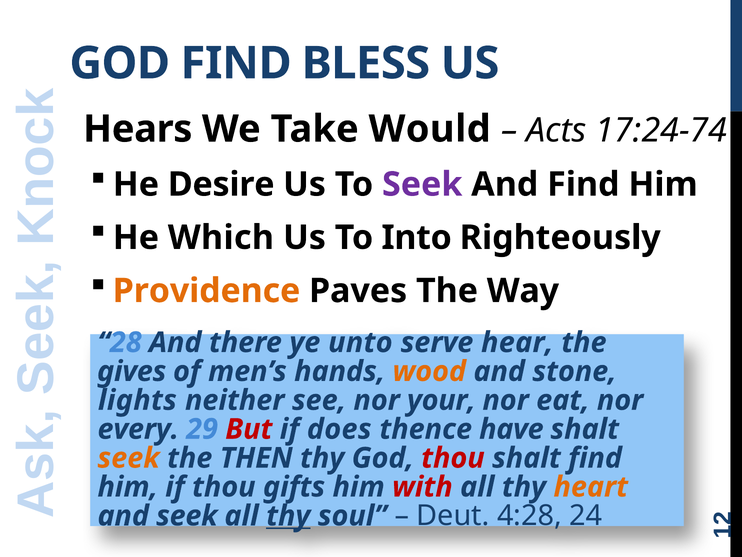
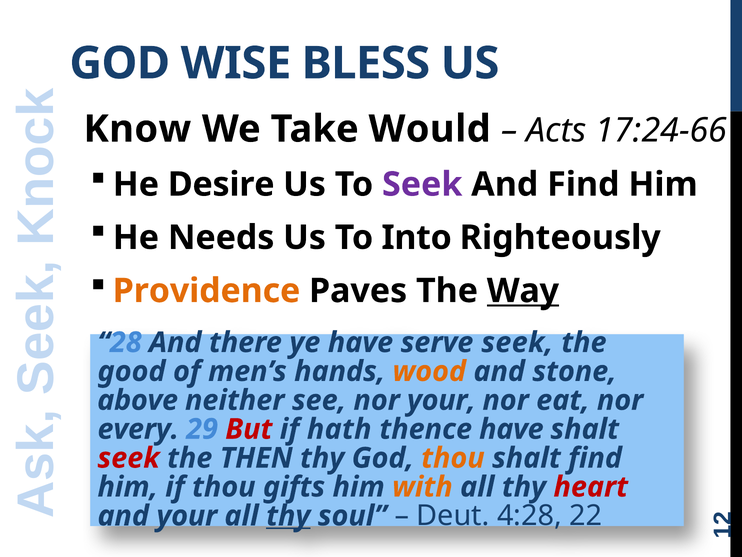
GOD FIND: FIND -> WISE (236, 63)
Hears: Hears -> Know (137, 129)
17:24-74: 17:24-74 -> 17:24-66 (661, 130)
Which: Which -> Needs (221, 237)
Way underline: none -> present (523, 291)
ye unto: unto -> have (360, 342)
serve hear: hear -> seek (517, 342)
gives: gives -> good (132, 371)
lights: lights -> above (138, 400)
does: does -> hath (339, 429)
seek colour: orange -> red (129, 458)
thou colour: red -> orange (453, 458)
with colour: red -> orange (422, 487)
heart colour: orange -> red (591, 487)
and seek: seek -> your (187, 515)
24: 24 -> 22 (586, 515)
